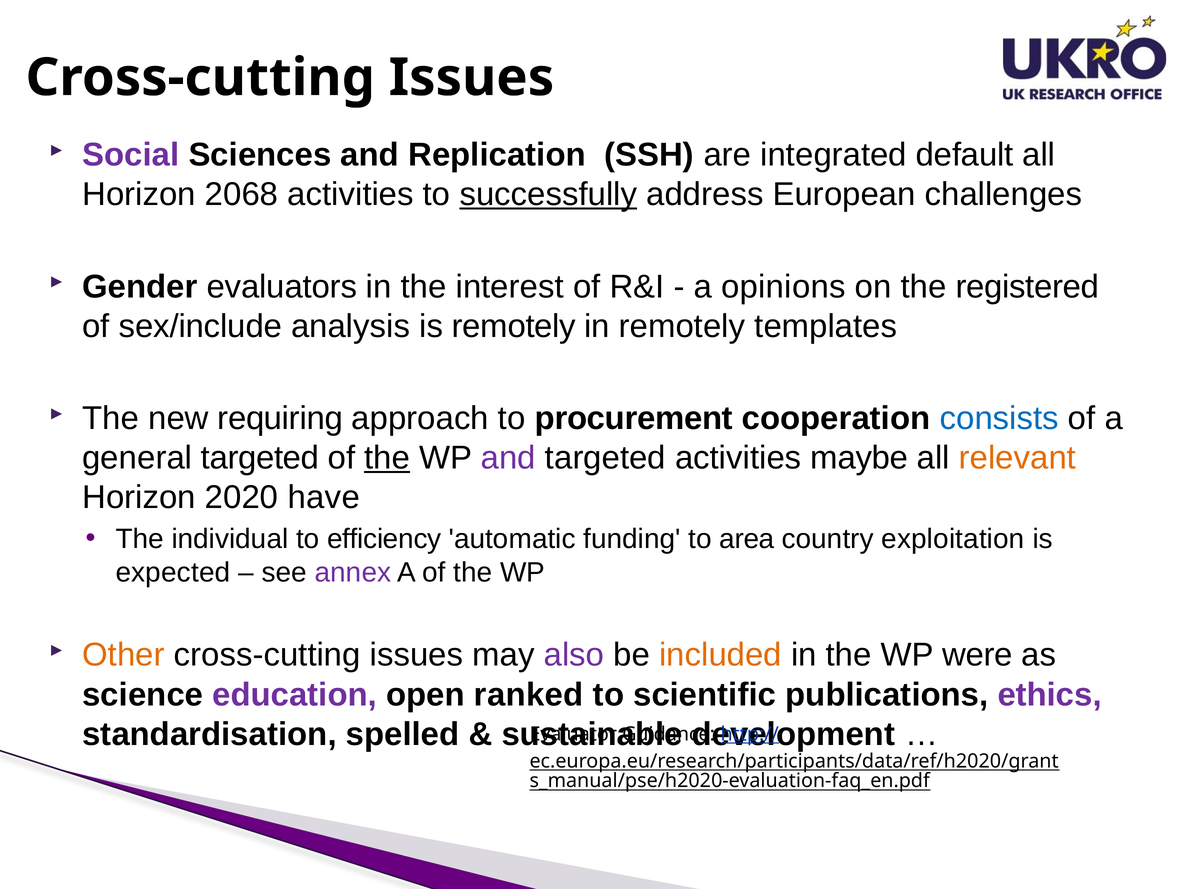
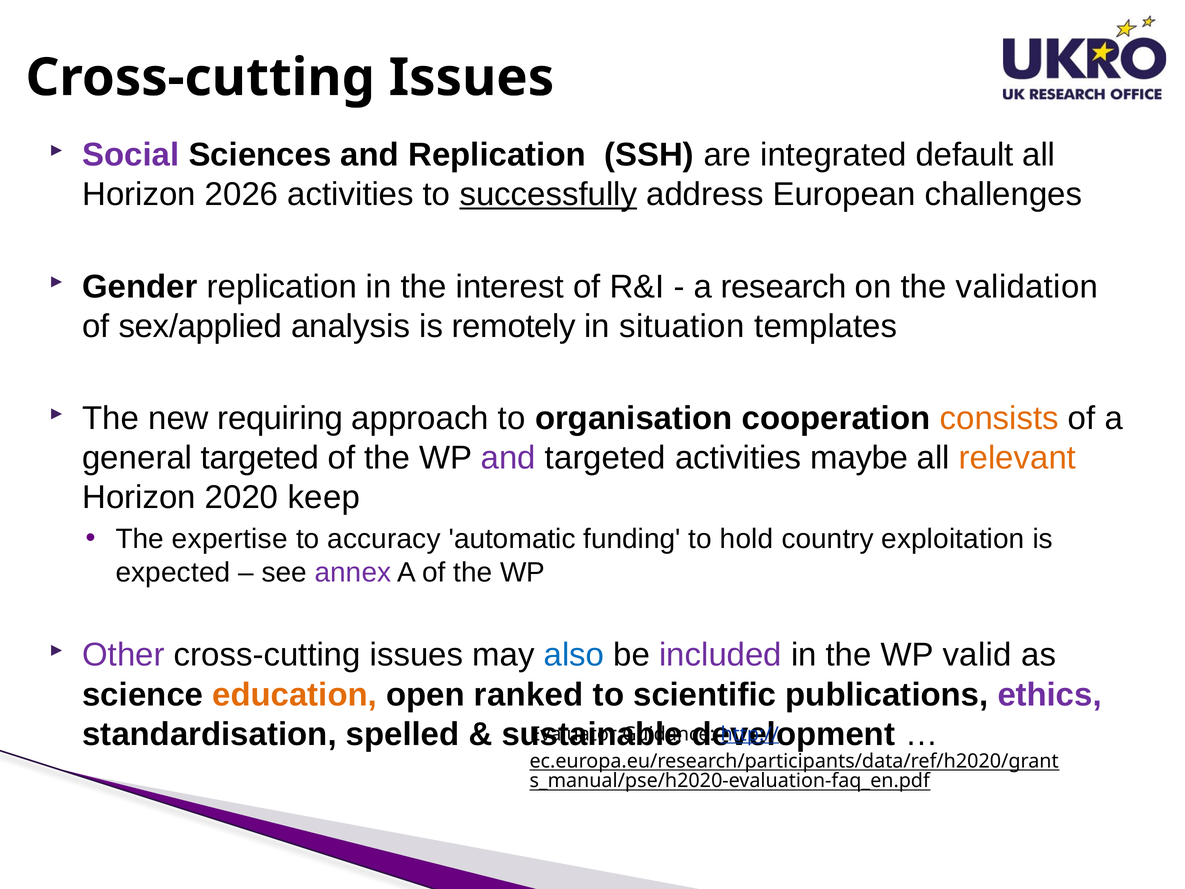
2068: 2068 -> 2026 (242, 194)
Gender evaluators: evaluators -> replication (282, 287)
opinions: opinions -> research (784, 287)
registered: registered -> validation (1027, 287)
sex/include: sex/include -> sex/applied (201, 326)
in remotely: remotely -> situation (682, 326)
procurement: procurement -> organisation (634, 418)
consists colour: blue -> orange (999, 418)
the underline: present -> none (387, 458)
have: have -> keep (324, 497)
individual: individual -> expertise (230, 539)
efficiency: efficiency -> accuracy (384, 539)
area: area -> hold (747, 539)
Other colour: orange -> purple (124, 655)
also colour: purple -> blue (574, 655)
included colour: orange -> purple (720, 655)
were: were -> valid (977, 655)
education colour: purple -> orange (295, 694)
